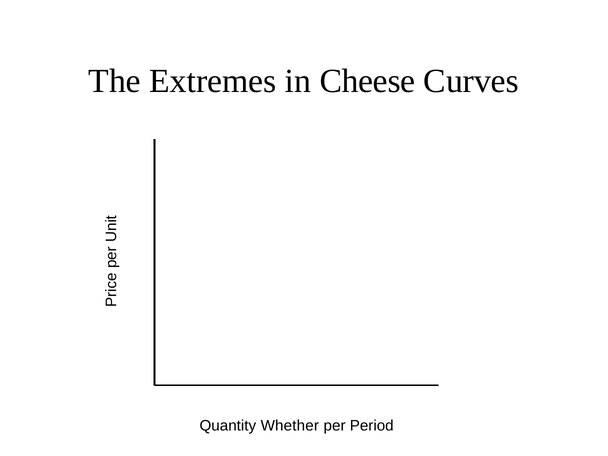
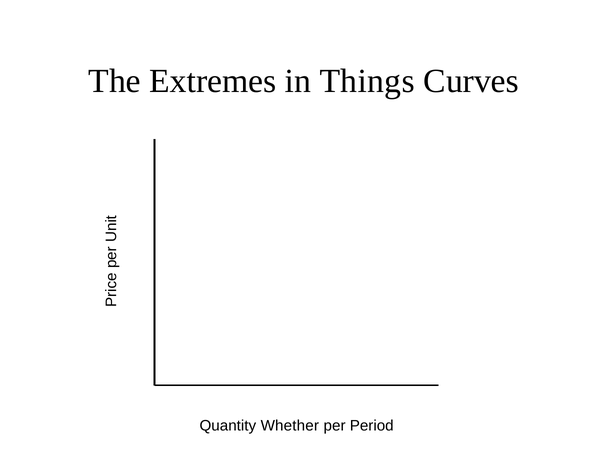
Cheese: Cheese -> Things (367, 81)
